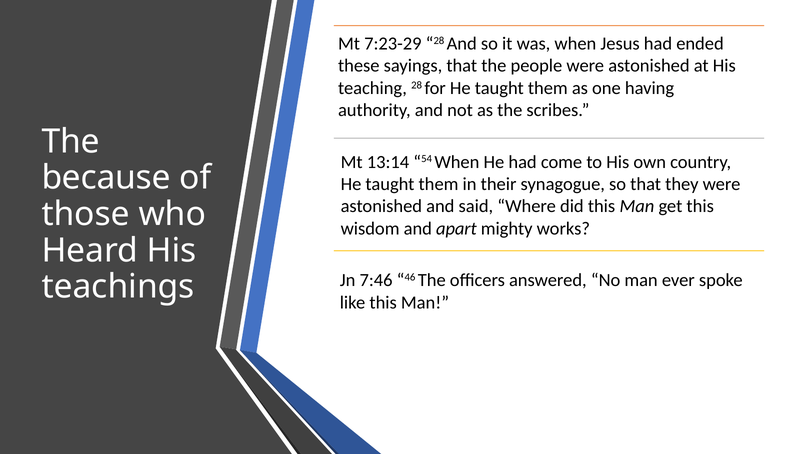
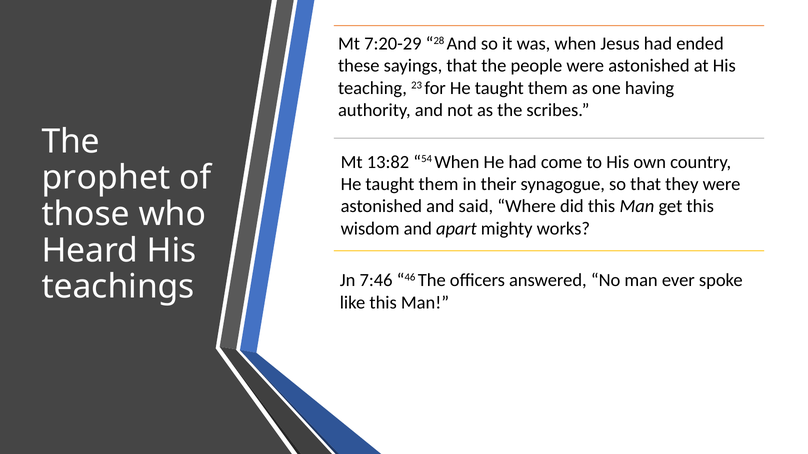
7:23-29: 7:23-29 -> 7:20-29 (393, 44)
teaching 28: 28 -> 23 (417, 85)
13:14: 13:14 -> 13:82 (388, 162)
because: because -> prophet (106, 178)
